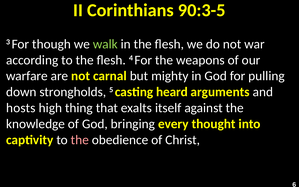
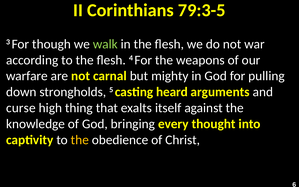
90:3-5: 90:3-5 -> 79:3-5 (202, 10)
hosts: hosts -> curse (21, 108)
the colour: pink -> yellow (80, 140)
